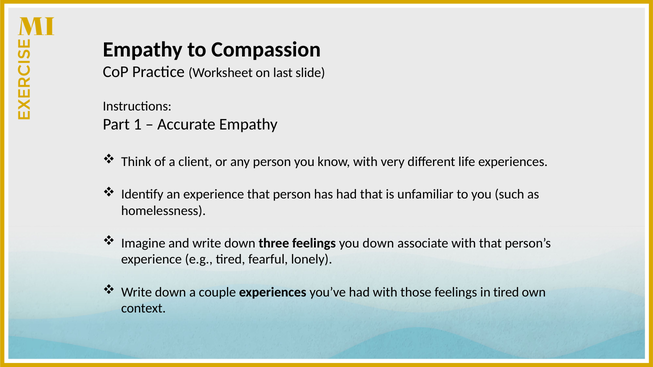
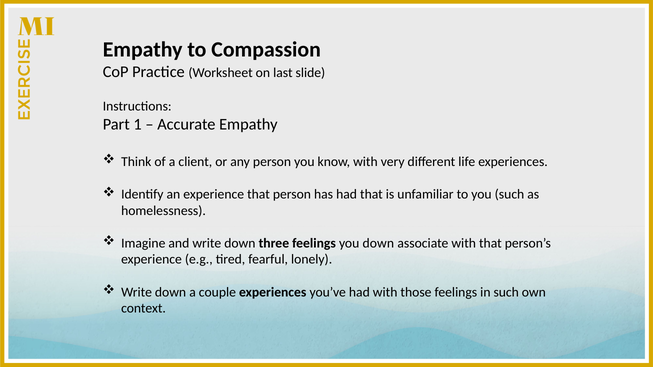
in tired: tired -> such (506, 292)
